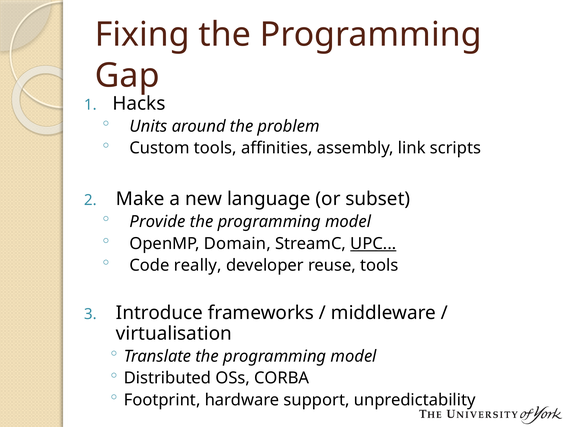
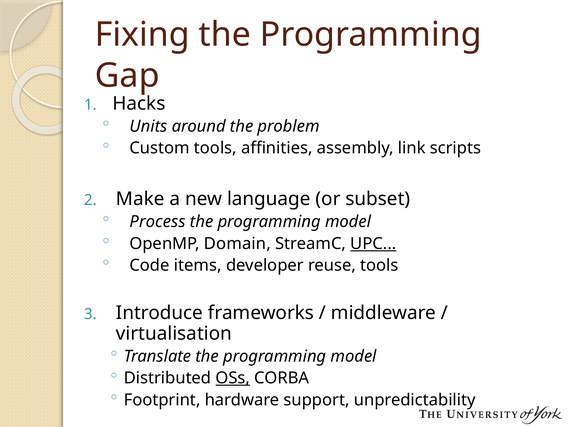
Provide: Provide -> Process (158, 222)
really: really -> items (198, 265)
OSs underline: none -> present (233, 378)
